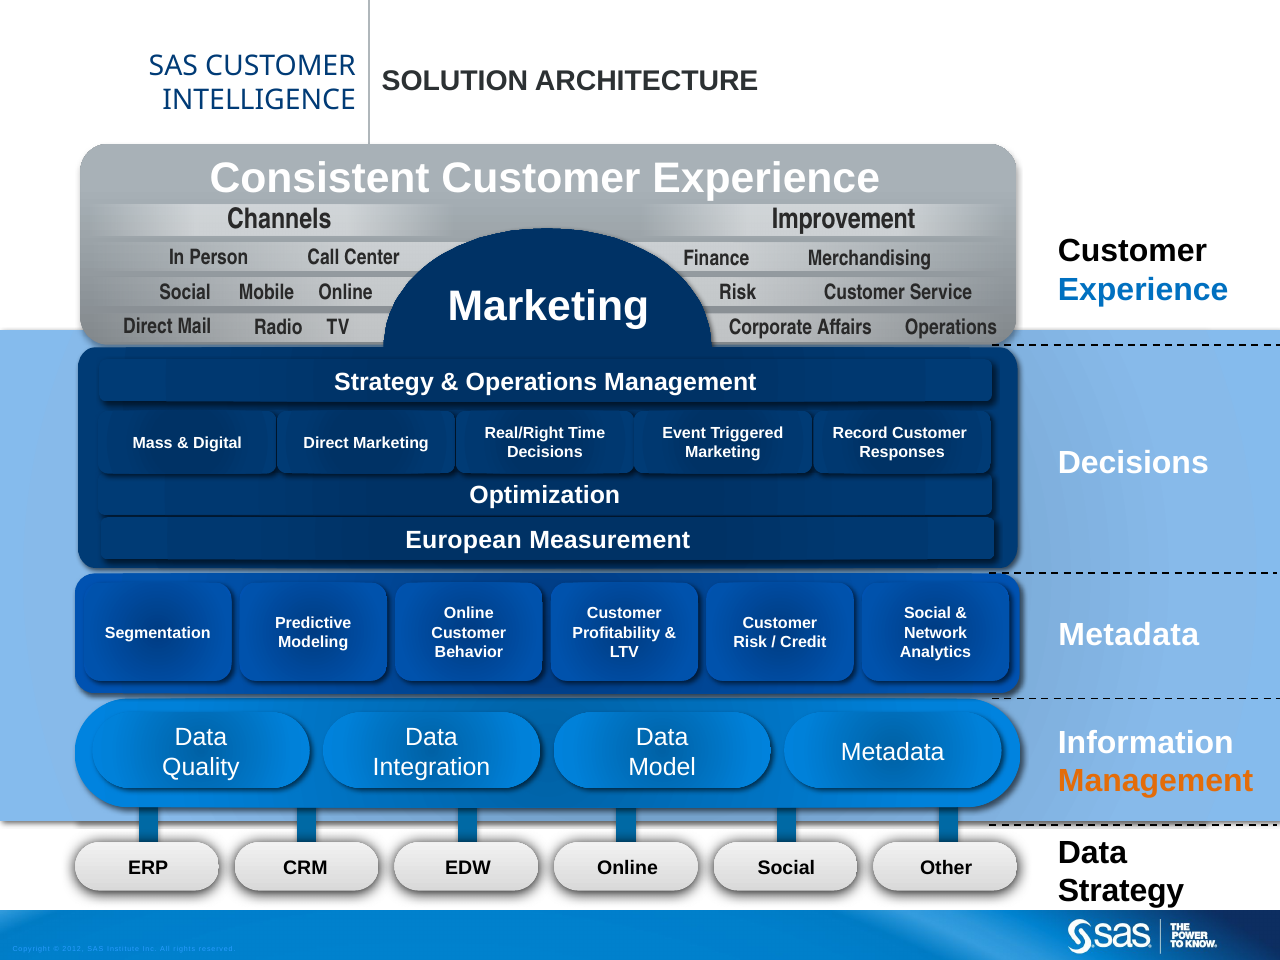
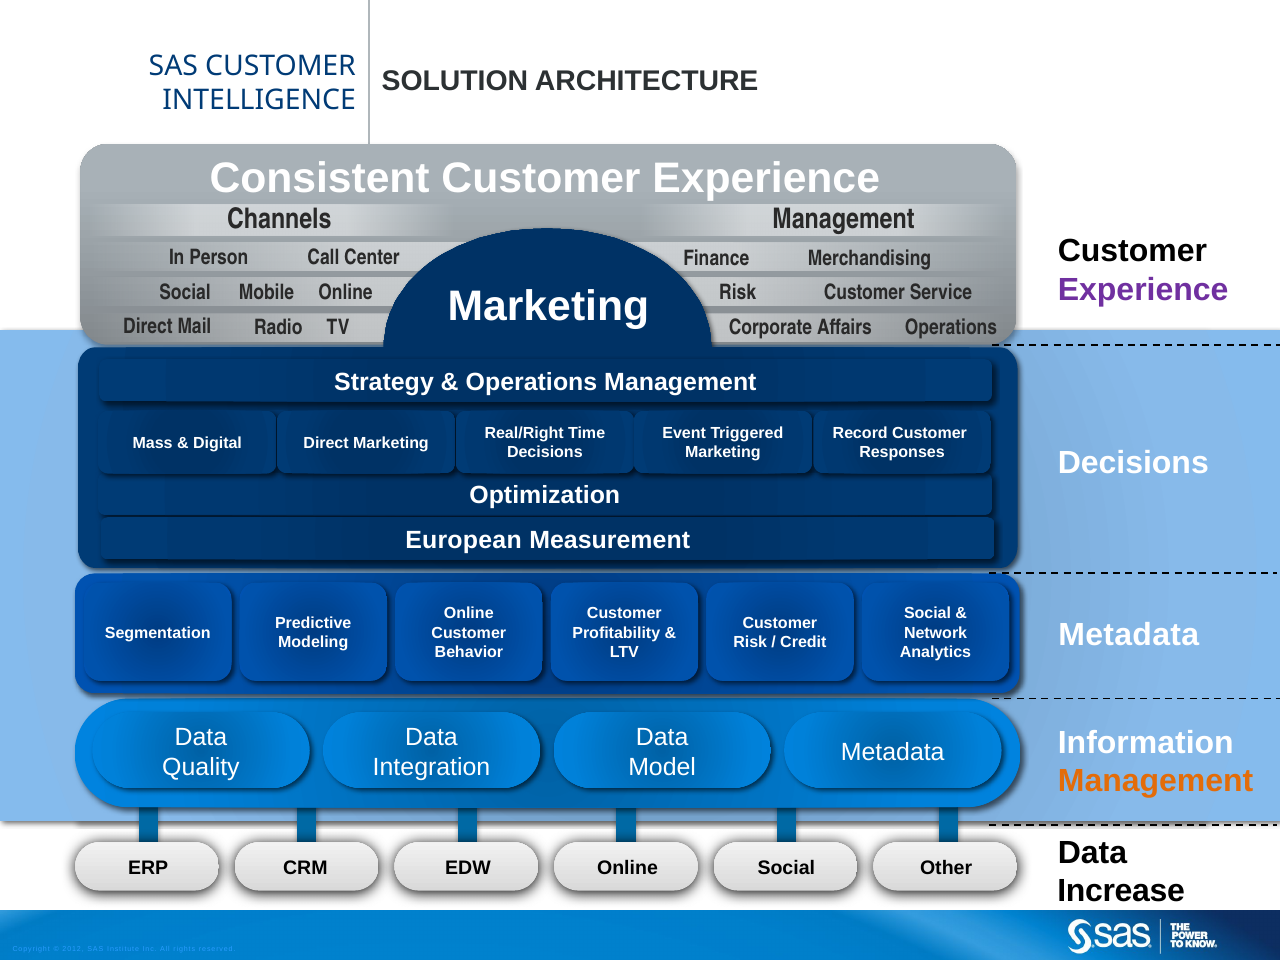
Channels Improvement: Improvement -> Management (844, 219)
Experience colour: blue -> purple (1143, 290)
Strategy: Strategy -> Increase (1121, 891)
